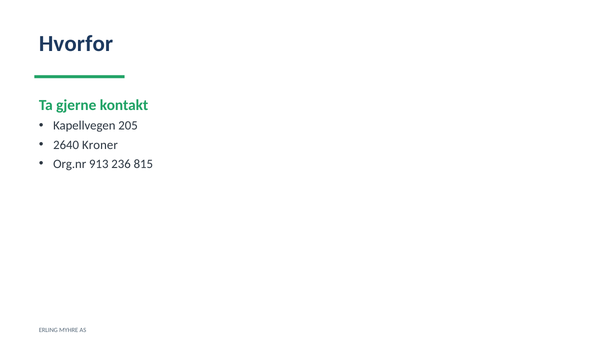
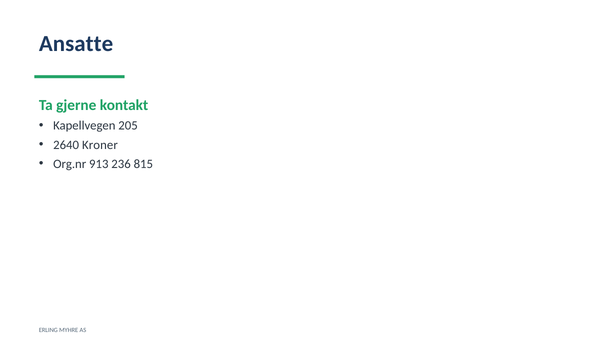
Hvorfor: Hvorfor -> Ansatte (76, 44)
